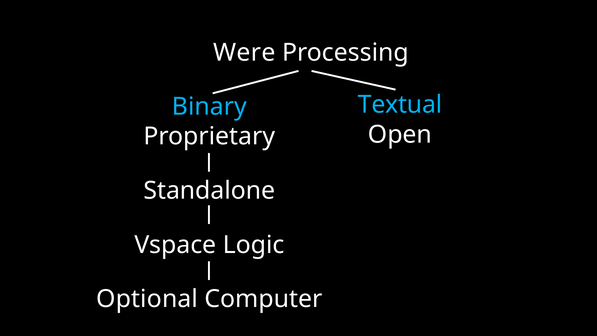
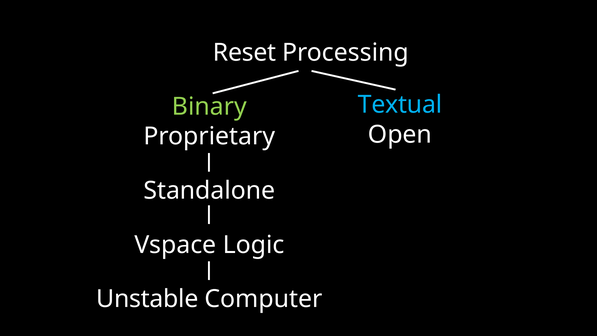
Were: Were -> Reset (245, 52)
Binary colour: light blue -> light green (209, 106)
Optional: Optional -> Unstable (147, 299)
